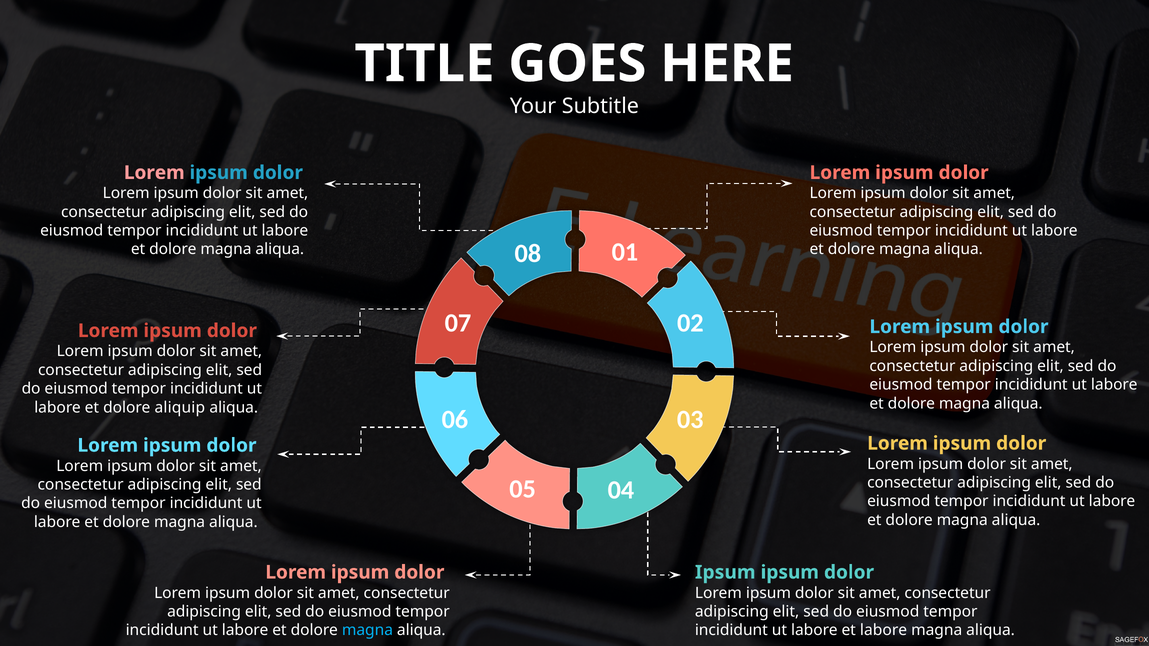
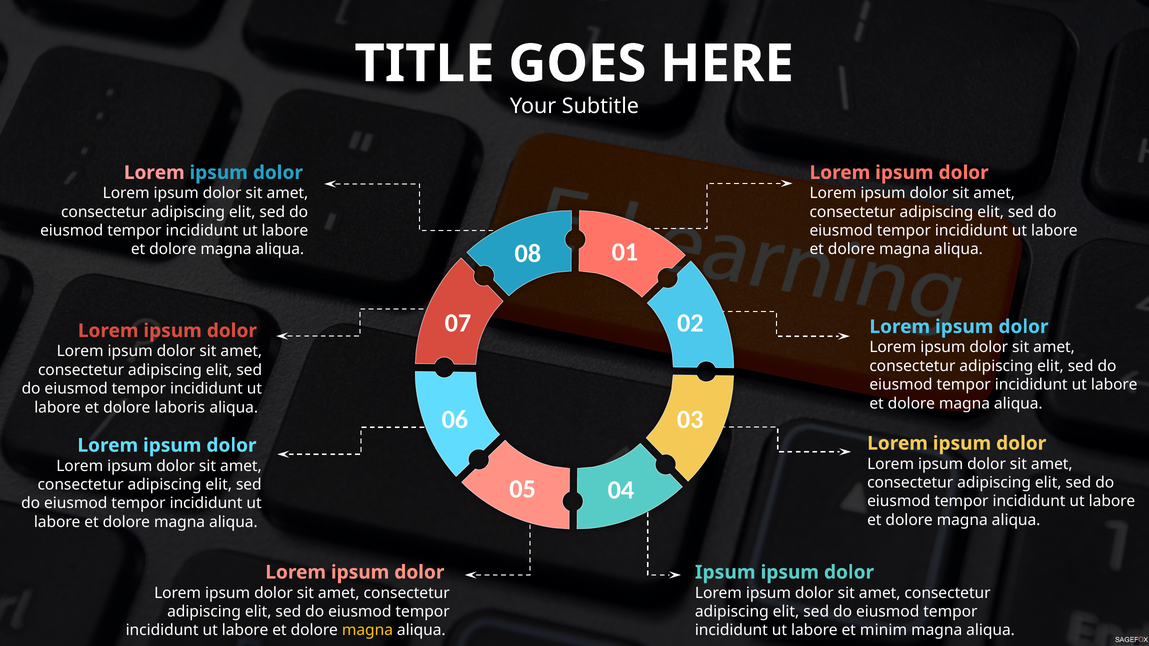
aliquip: aliquip -> laboris (180, 408)
magna colour: light blue -> yellow (367, 631)
et labore: labore -> minim (884, 631)
